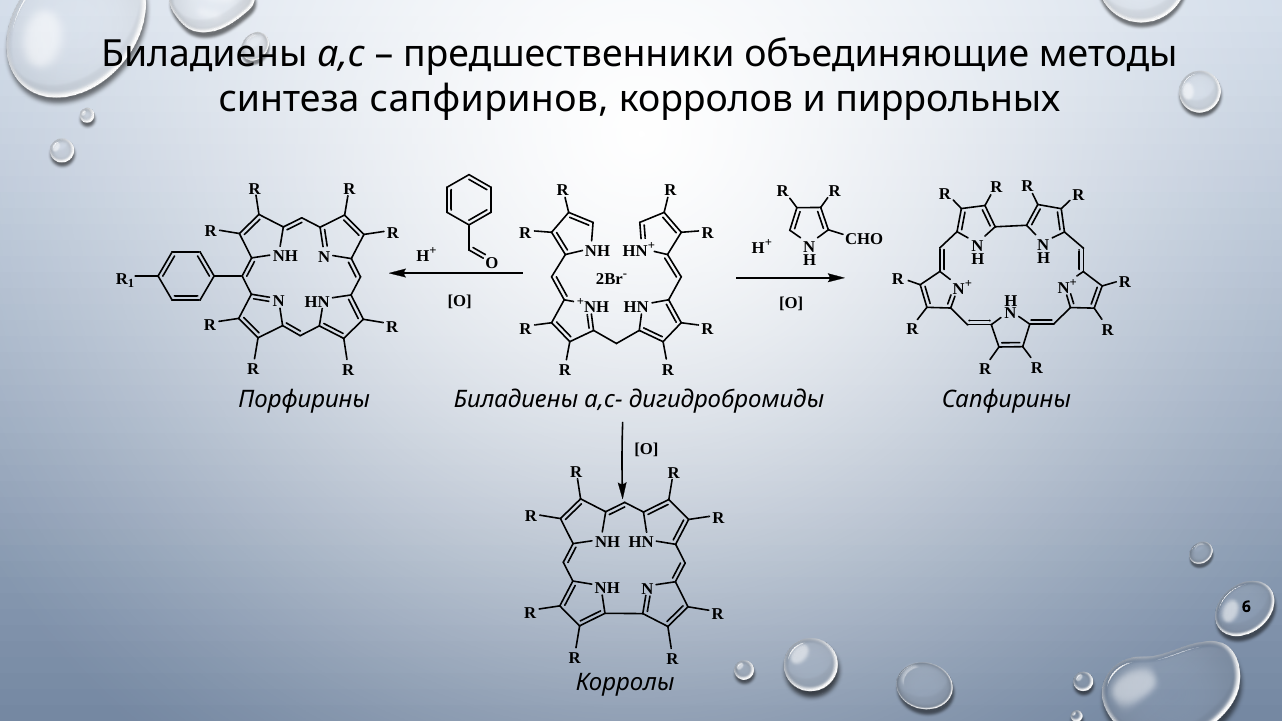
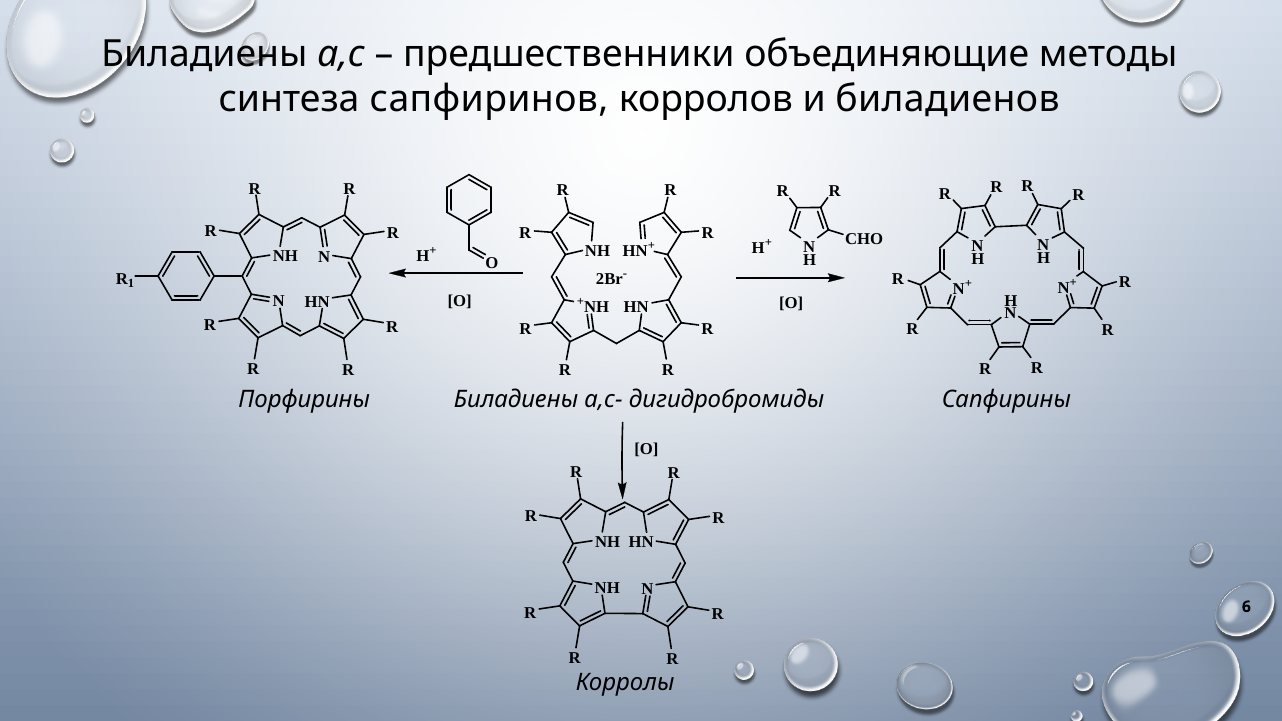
пиррольных: пиррольных -> биладиенов (948, 99)
